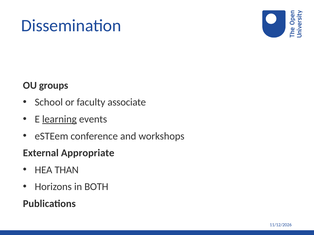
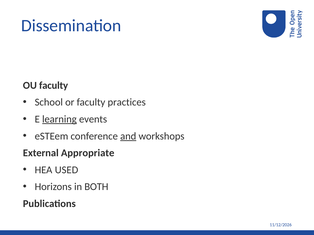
OU groups: groups -> faculty (54, 86)
associate: associate -> practices (127, 103)
and underline: none -> present (128, 136)
THAN: THAN -> USED (67, 170)
